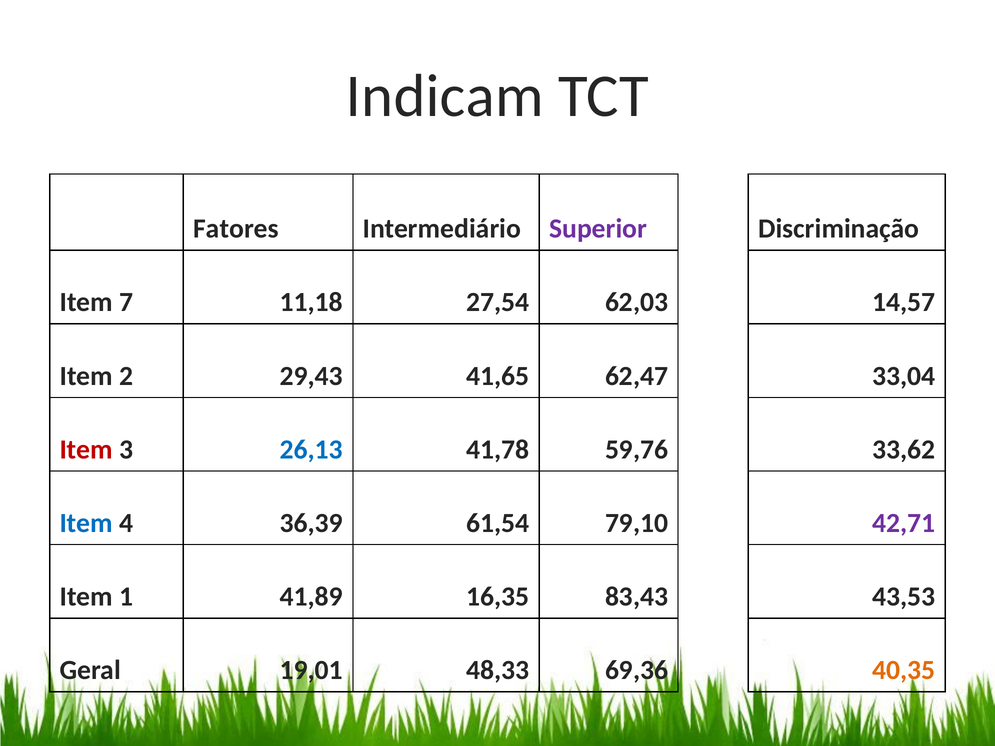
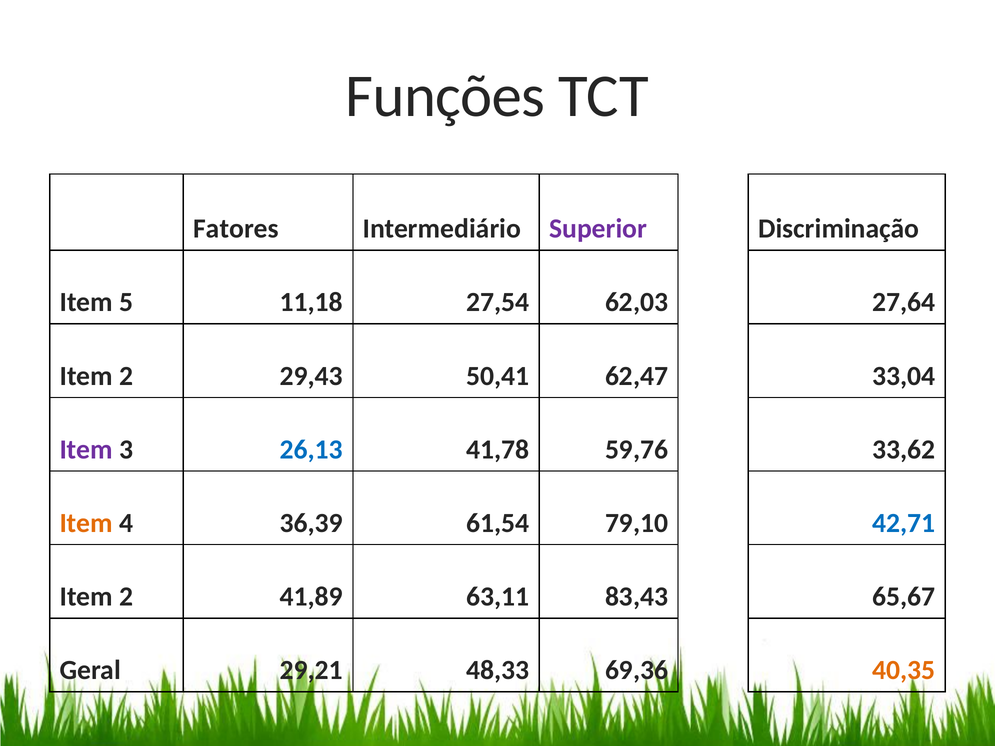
Indicam: Indicam -> Funções (445, 96)
7: 7 -> 5 (126, 302)
14,57: 14,57 -> 27,64 (904, 302)
41,65: 41,65 -> 50,41 (498, 376)
Item colour: red -> purple (86, 450)
Item colour: blue -> orange (86, 523)
42,71 colour: purple -> blue (904, 523)
1: 1 -> 2 (126, 597)
16,35: 16,35 -> 63,11 (498, 597)
43,53: 43,53 -> 65,67 (904, 597)
19,01: 19,01 -> 29,21 (311, 670)
